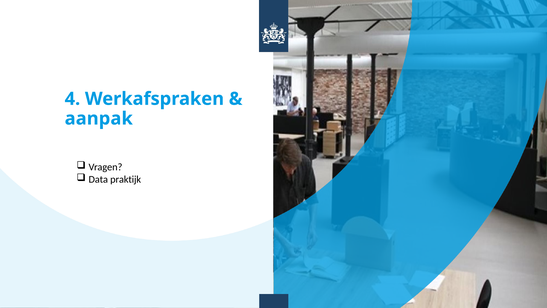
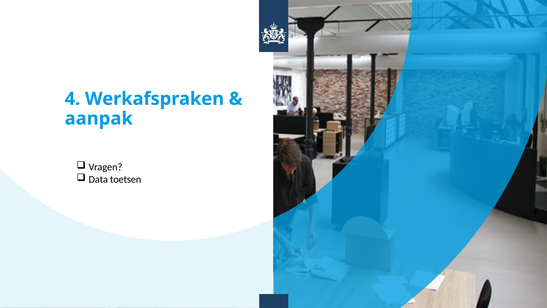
praktijk: praktijk -> toetsen (126, 179)
